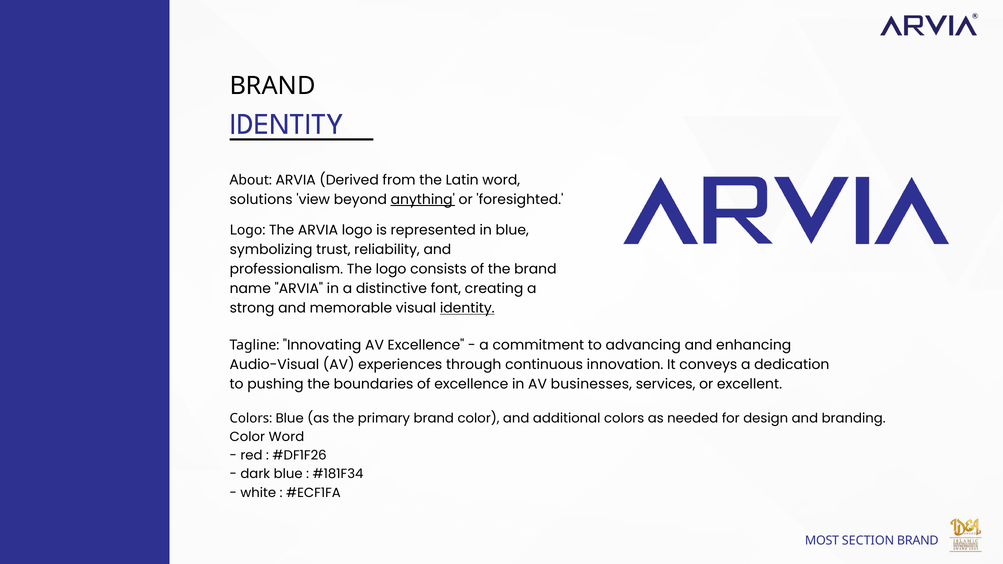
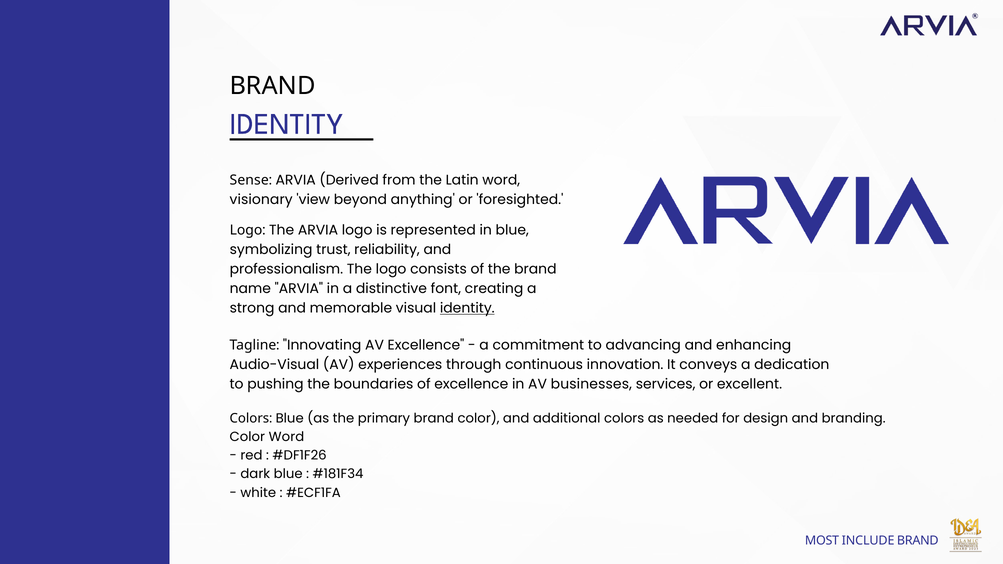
About: About -> Sense (249, 180)
solutions: solutions -> visionary (261, 200)
anything underline: present -> none (423, 200)
SECTION: SECTION -> INCLUDE (868, 541)
